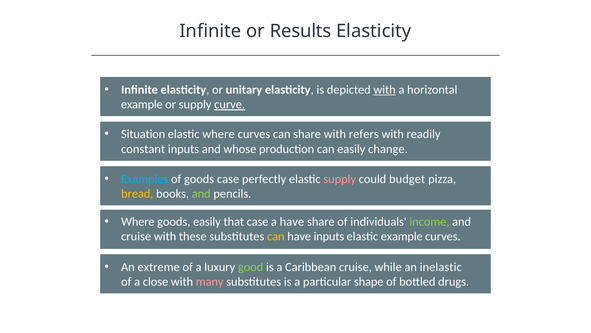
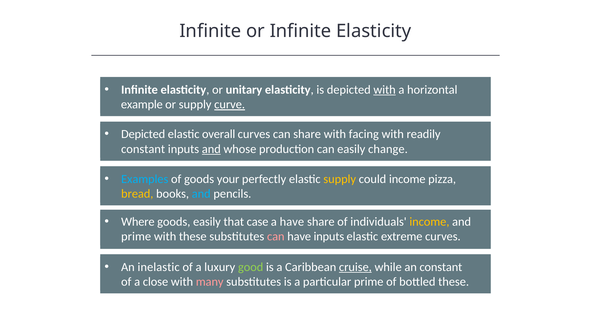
or Results: Results -> Infinite (301, 31)
Situation: Situation -> Depicted (143, 134)
elastic where: where -> overall (219, 134)
refers: refers -> facing (364, 134)
and underline: none -> present (211, 149)
goods case: case -> your (228, 179)
supply colour: pink -> yellow (340, 179)
could budget: budget -> income (407, 179)
and colour: light green -> light blue (201, 194)
income colour: light green -> yellow (429, 221)
cruise: cruise -> prime (136, 236)
can colour: yellow -> pink (276, 236)
elastic example: example -> extreme (402, 236)
extreme: extreme -> inelastic (159, 267)
cruise underline: none -> present (355, 267)
an inelastic: inelastic -> constant (441, 267)
particular shape: shape -> prime (369, 281)
bottled drugs: drugs -> these (454, 281)
